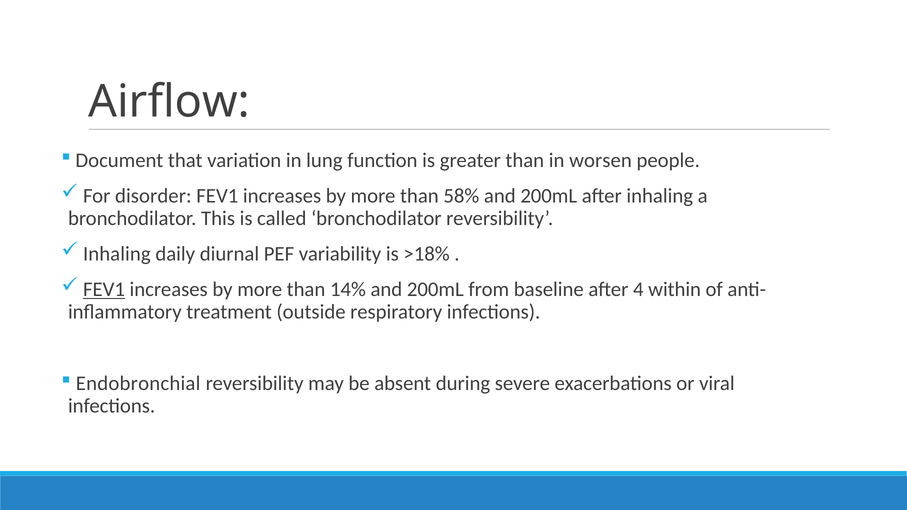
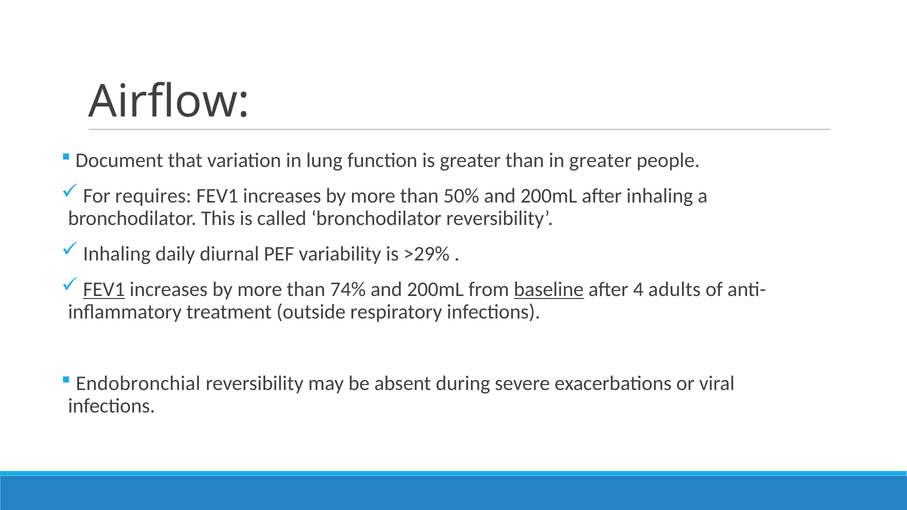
in worsen: worsen -> greater (600, 160)
disorder: disorder -> requires (153, 196)
58%: 58% -> 50% (461, 196)
>18%: >18% -> >29% (427, 254)
14%: 14% -> 74% (348, 290)
baseline underline: none -> present (549, 290)
within: within -> adults (674, 290)
